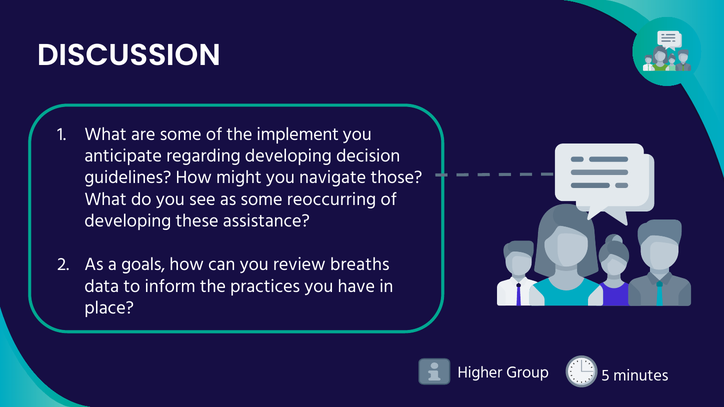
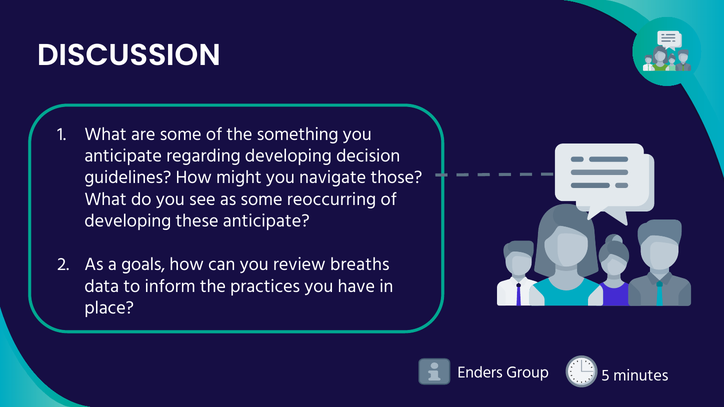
implement: implement -> something (298, 134)
these assistance: assistance -> anticipate (266, 221)
Higher: Higher -> Enders (480, 373)
